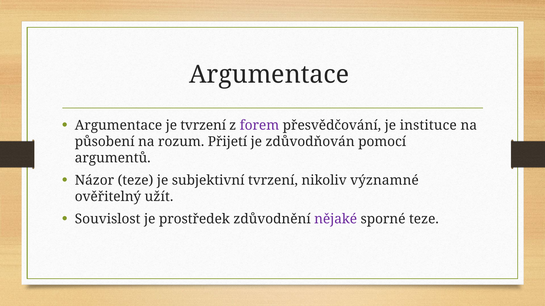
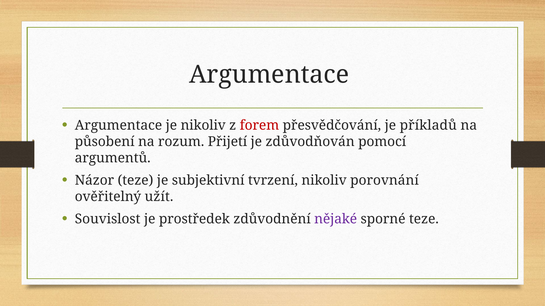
je tvrzení: tvrzení -> nikoliv (203, 125)
forem colour: purple -> red (259, 125)
instituce: instituce -> příkladů (428, 125)
významné: významné -> porovnání (384, 181)
